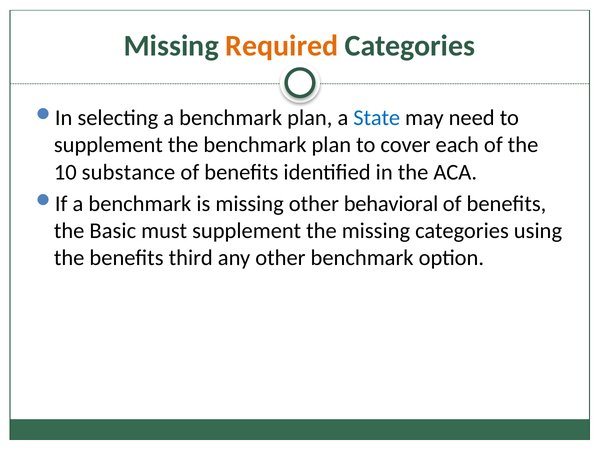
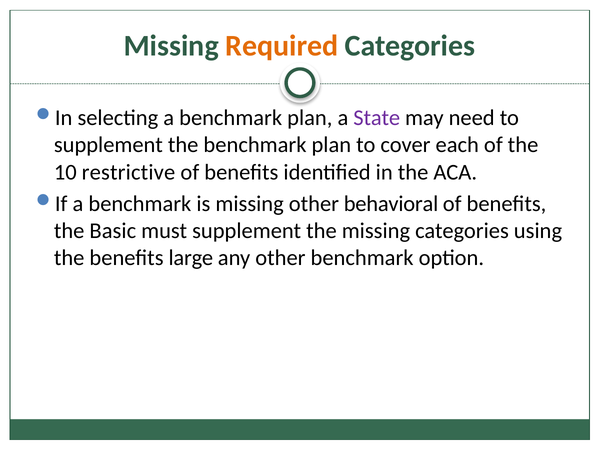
State colour: blue -> purple (377, 118)
substance: substance -> restrictive (128, 172)
third: third -> large (191, 258)
